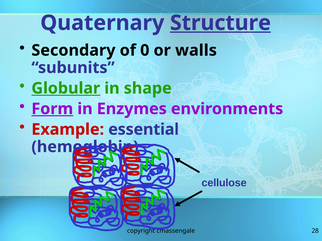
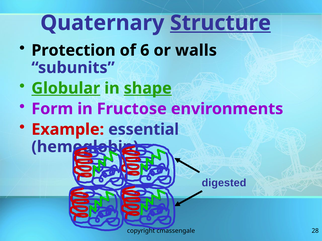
Secondary: Secondary -> Protection (73, 50)
0: 0 -> 6 (145, 50)
shape underline: none -> present (148, 88)
Form underline: present -> none (52, 109)
Enzymes: Enzymes -> Fructose (132, 109)
cellulose: cellulose -> digested (224, 183)
